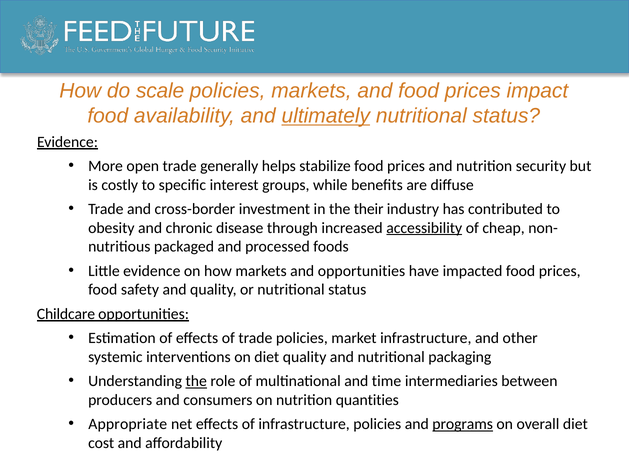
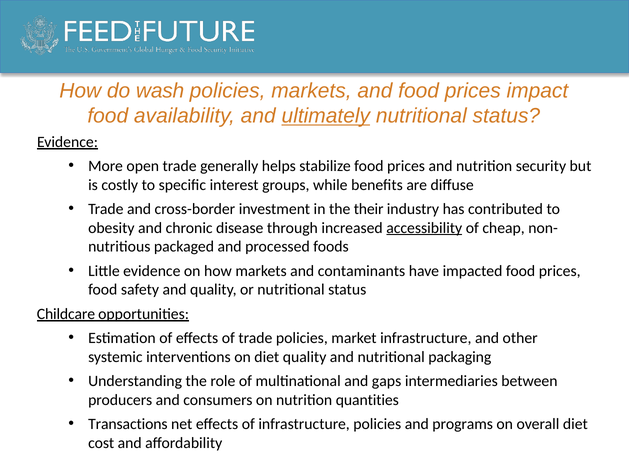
scale: scale -> wash (160, 91)
and opportunities: opportunities -> contaminants (362, 271)
the underline: present -> none (196, 381)
time: time -> gaps (387, 381)
Appropriate: Appropriate -> Transactions (128, 424)
programs underline: present -> none (463, 424)
